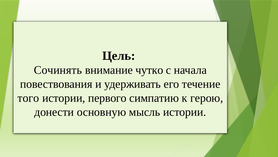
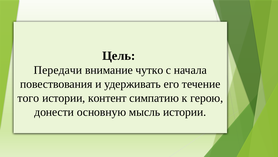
Сочинять: Сочинять -> Передачи (58, 70)
первого: первого -> контент (107, 98)
